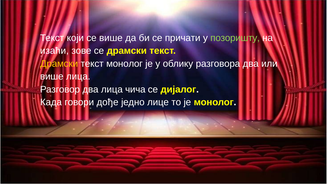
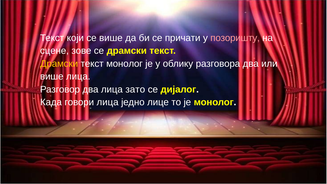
позоришту colour: light green -> pink (235, 38)
изаћи: изаћи -> сцене (54, 51)
чича: чича -> зато (135, 90)
говори дође: дође -> лица (108, 102)
